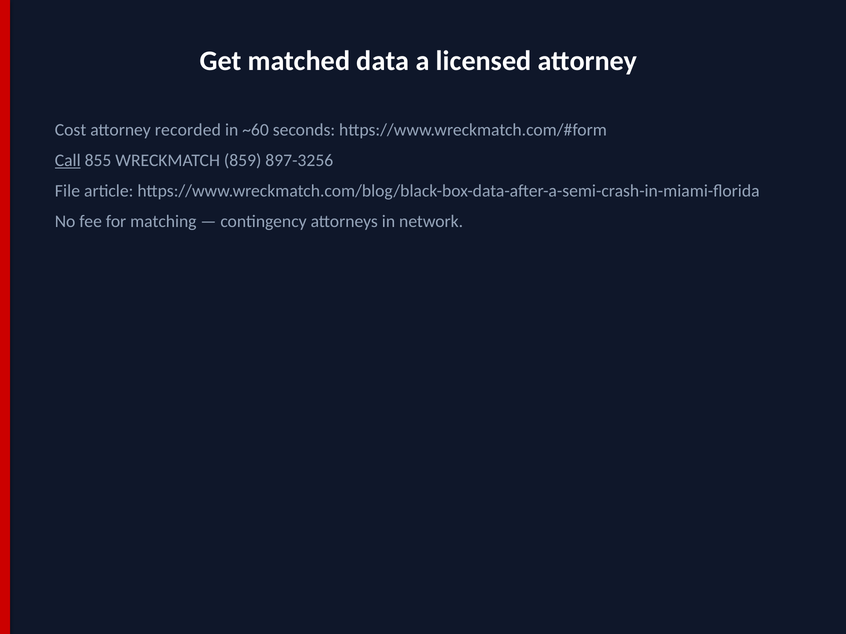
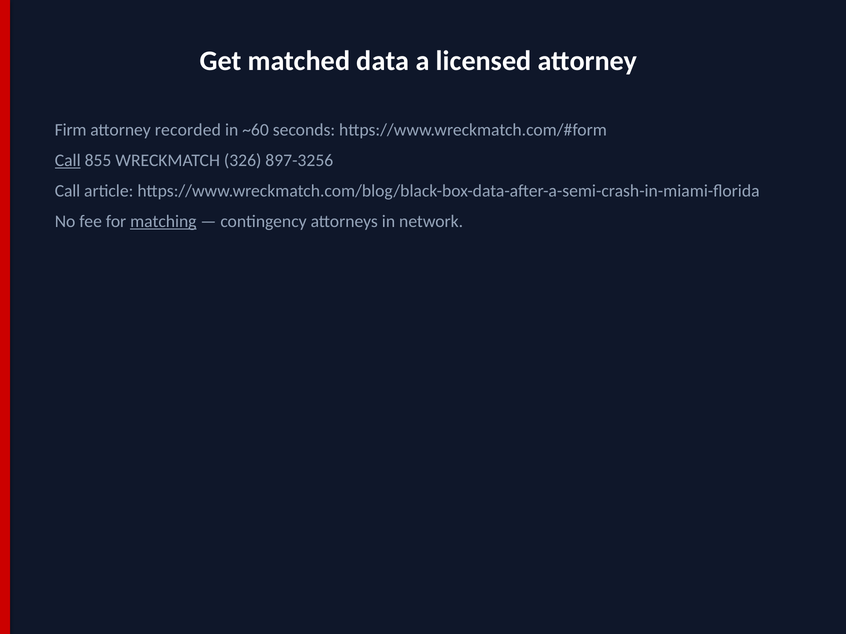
Cost: Cost -> Firm (71, 130)
859: 859 -> 326 (243, 161)
File: File -> Call (68, 191)
matching underline: none -> present (163, 222)
